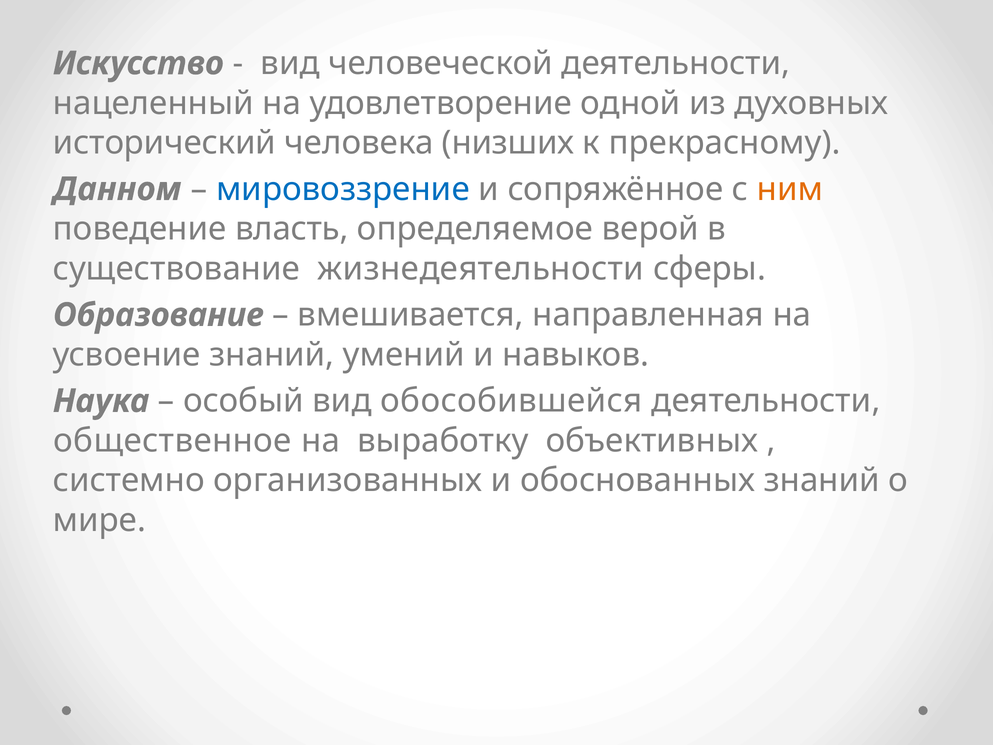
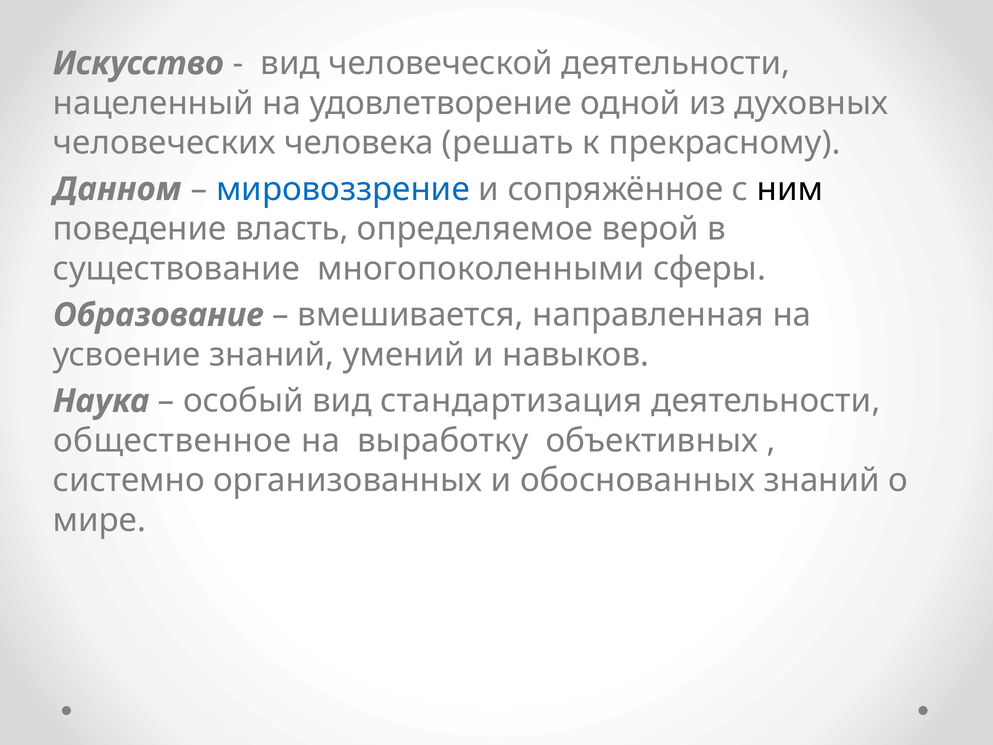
исторический: исторический -> человеческих (164, 143)
низших: низших -> решать (508, 143)
ним colour: orange -> black (790, 189)
жизнедеятельности: жизнедеятельности -> многопоколенными (481, 269)
обособившейся: обособившейся -> стандартизация (511, 401)
